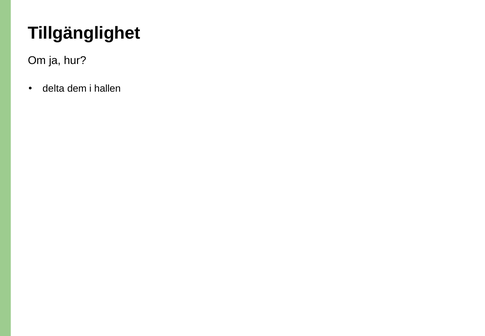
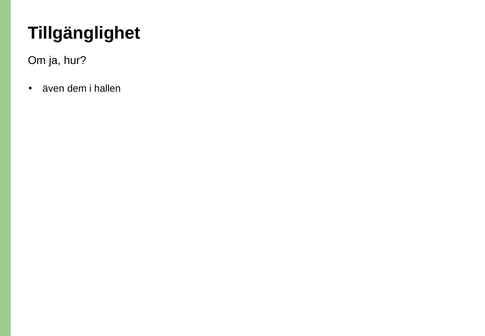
delta: delta -> även (53, 89)
